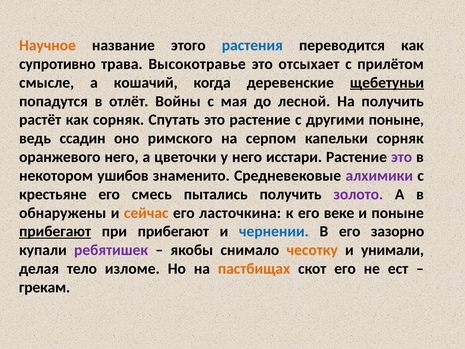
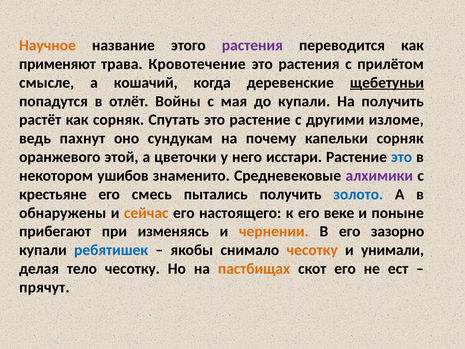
растения colour: blue -> purple (252, 45)
супротивно: супротивно -> применяют (57, 64)
Высокотравье: Высокотравье -> Кровотечение (197, 64)
это отсыхает: отсыхает -> растения (309, 64)
до лесной: лесной -> купали (304, 101)
другими поныне: поныне -> изломе (396, 120)
ссадин: ссадин -> пахнут (82, 138)
римского: римского -> сундукам (180, 138)
серпом: серпом -> почему (271, 138)
оранжевого него: него -> этой (121, 157)
это colour: purple -> blue (402, 157)
золото colour: purple -> blue (358, 194)
ласточкина: ласточкина -> настоящего (240, 213)
прибегают underline: present -> none (55, 231)
при прибегают: прибегают -> изменяясь (173, 231)
чернении colour: blue -> orange (274, 231)
ребятишек colour: purple -> blue (111, 250)
тело изломе: изломе -> чесотку (132, 269)
грекам: грекам -> прячут (44, 287)
